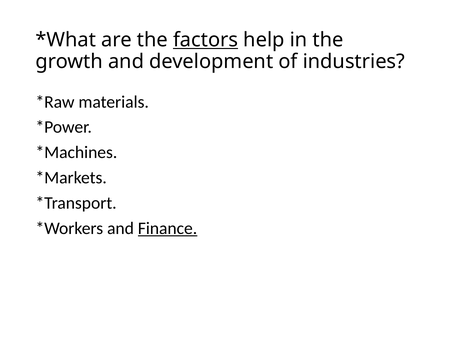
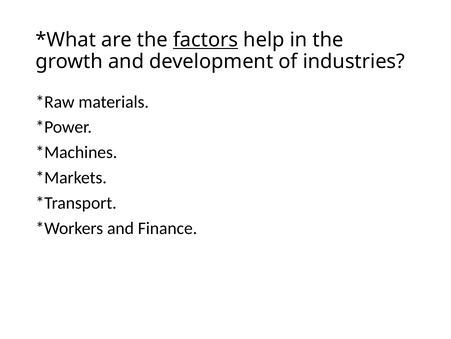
Finance underline: present -> none (168, 228)
